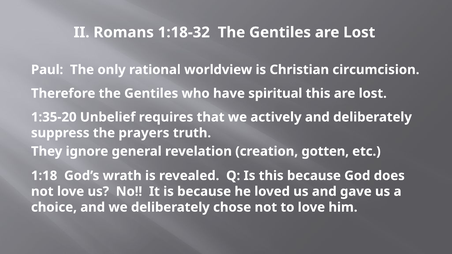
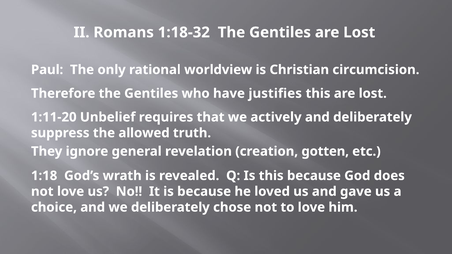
spiritual: spiritual -> justifies (275, 94)
1:35-20: 1:35-20 -> 1:11-20 (54, 117)
prayers: prayers -> allowed (144, 133)
